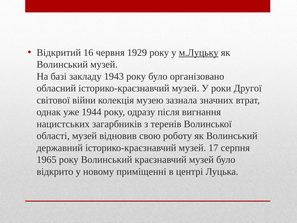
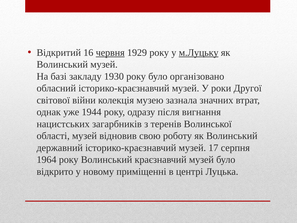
червня underline: none -> present (110, 53)
1943: 1943 -> 1930 (114, 76)
1965: 1965 -> 1964 (47, 159)
